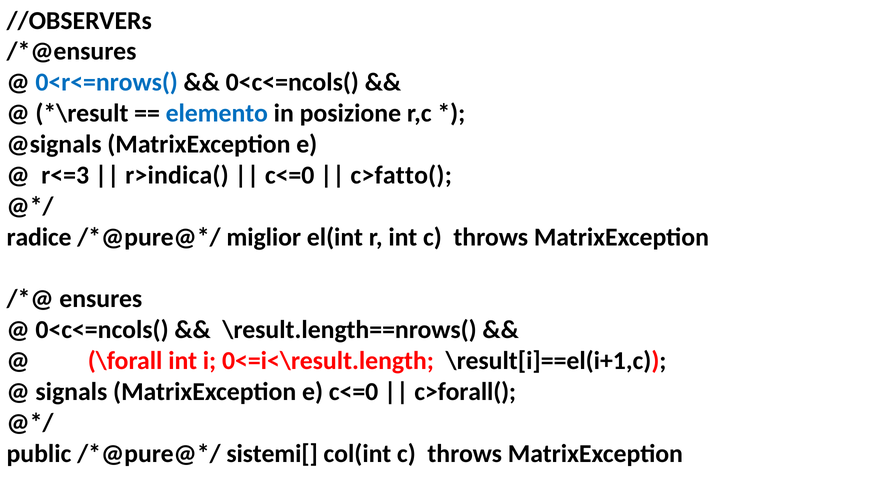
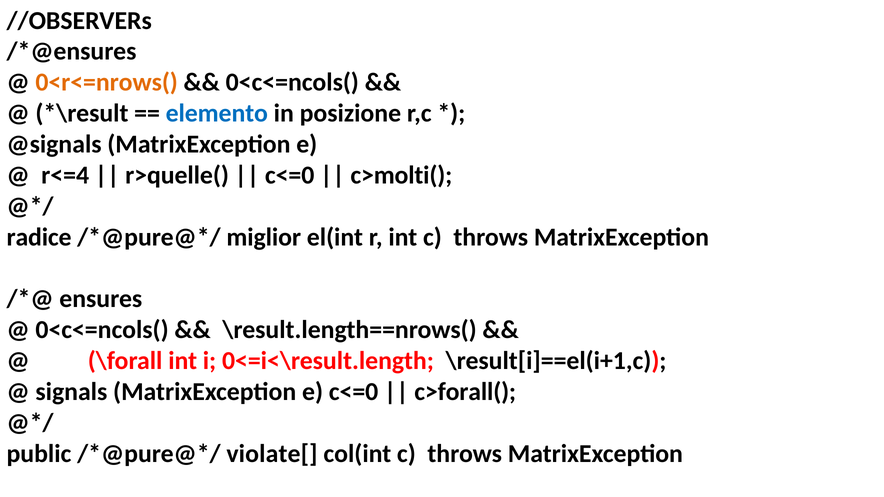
0<r<=nrows( colour: blue -> orange (107, 82)
r<=3: r<=3 -> r<=4 (65, 175)
r>indica(: r>indica( -> r>quelle( (177, 175)
c>fatto(: c>fatto( -> c>molti( (401, 175)
sistemi[: sistemi[ -> violate[ (272, 454)
